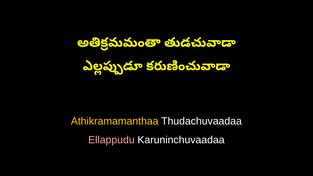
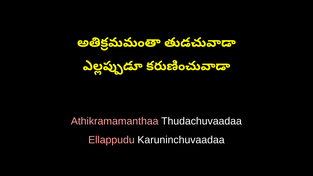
Athikramamanthaa colour: yellow -> pink (115, 121)
